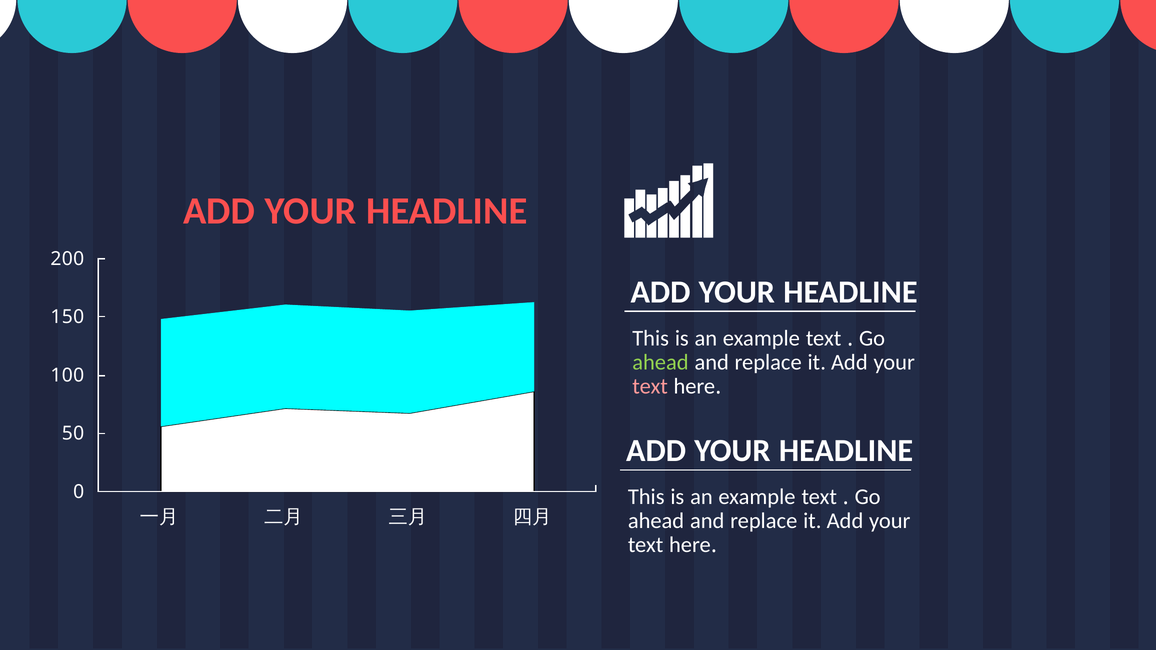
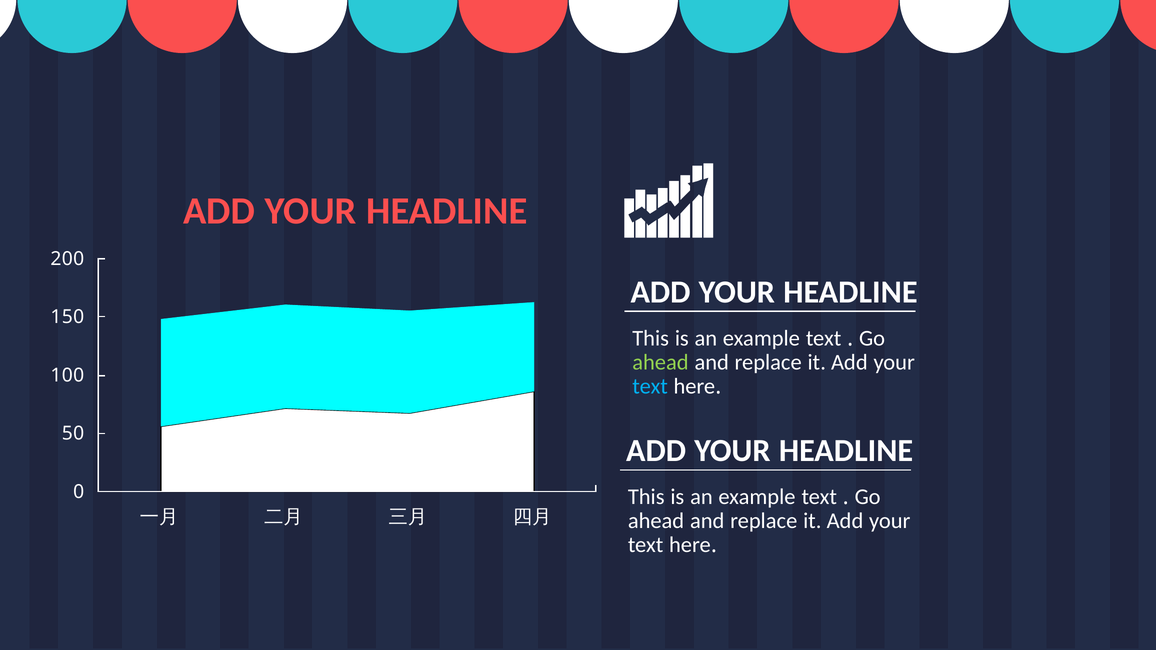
text colour: pink -> light blue (650, 386)
